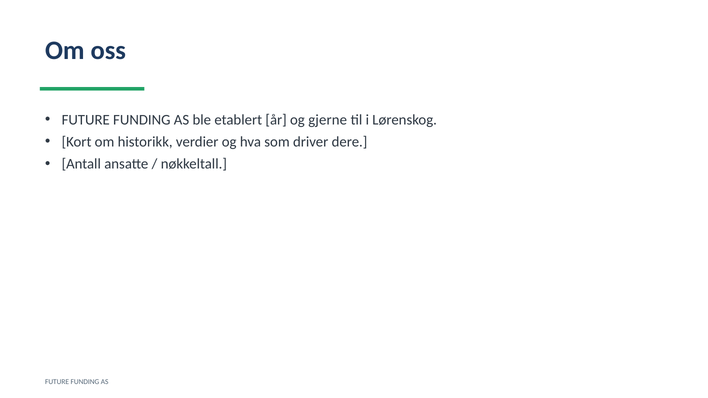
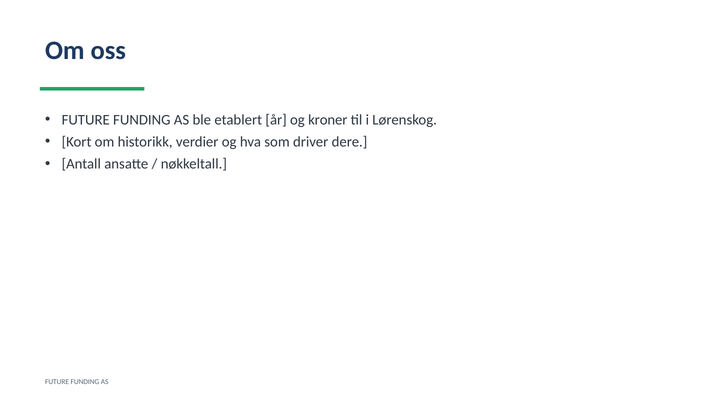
gjerne: gjerne -> kroner (328, 120)
